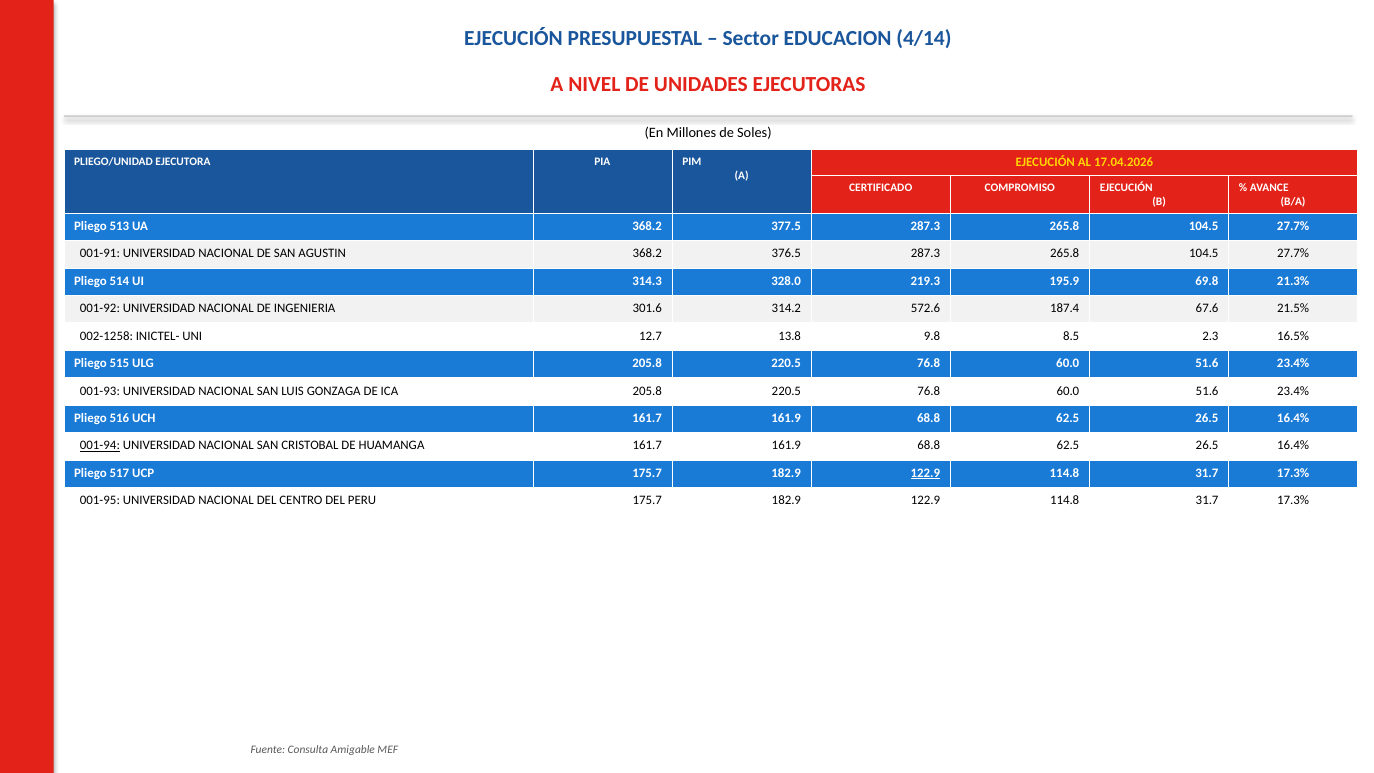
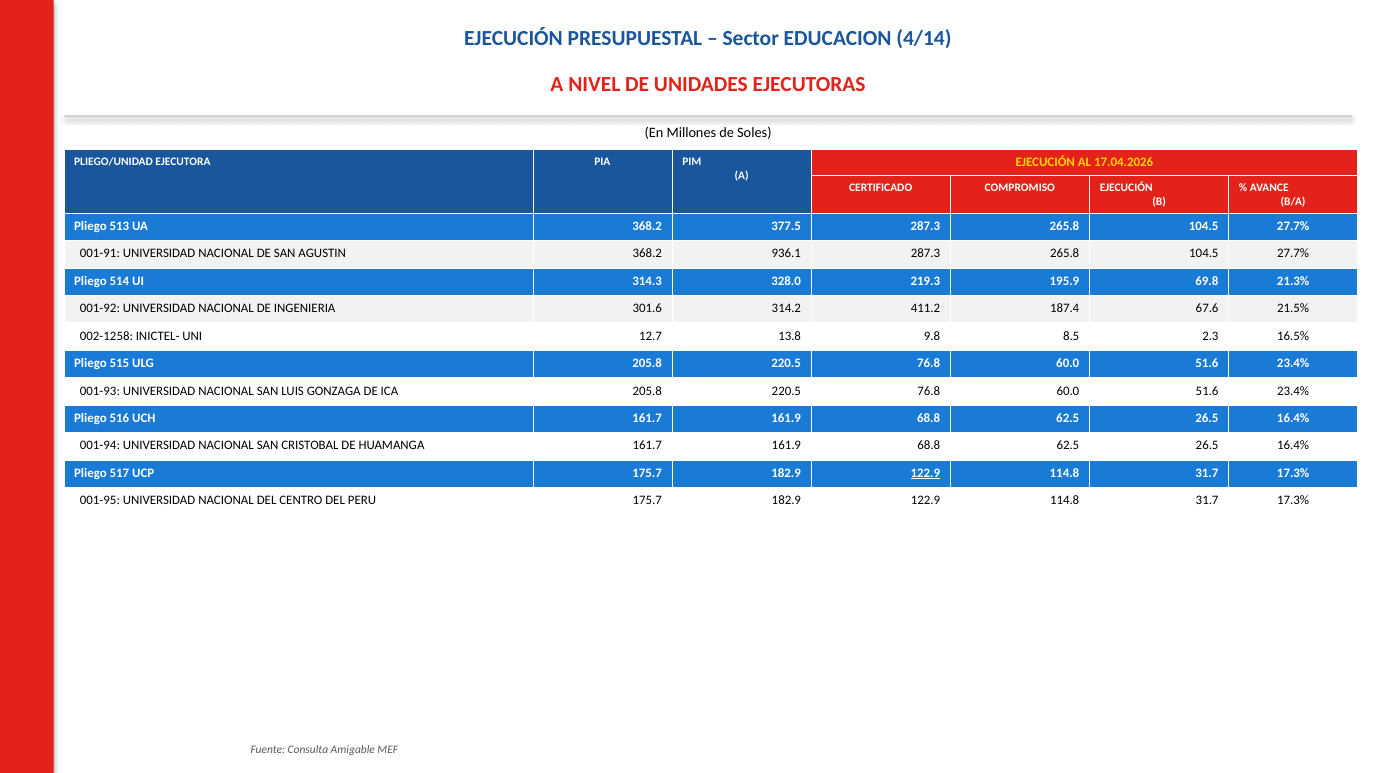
376.5: 376.5 -> 936.1 (786, 254)
572.6: 572.6 -> 411.2 (926, 309)
001-94 underline: present -> none (100, 446)
